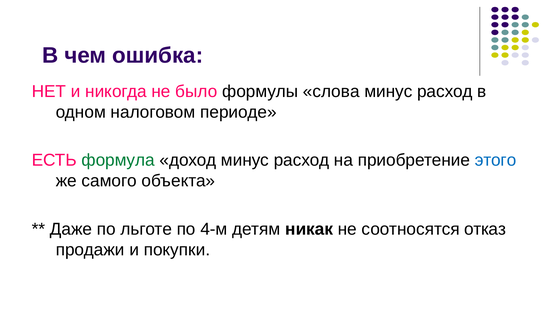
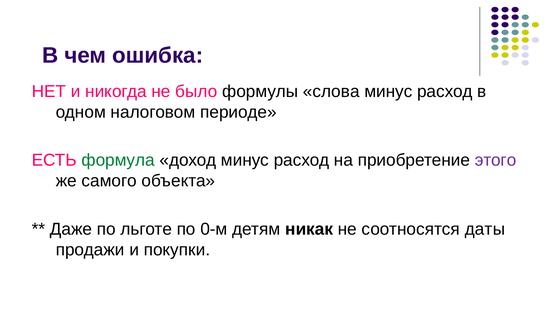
этого colour: blue -> purple (496, 160)
4-м: 4-м -> 0-м (214, 229)
отказ: отказ -> даты (485, 229)
